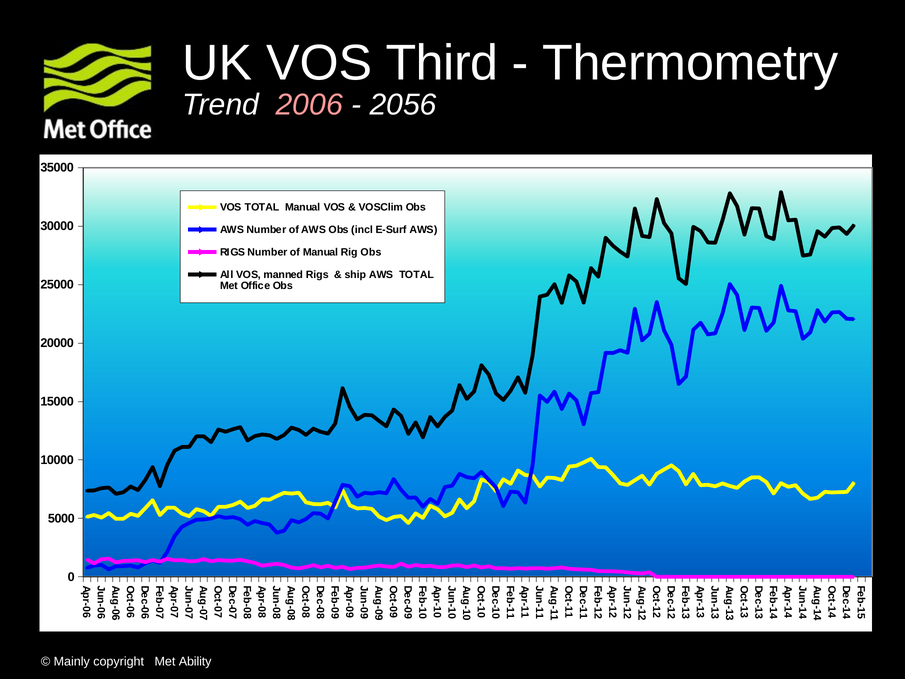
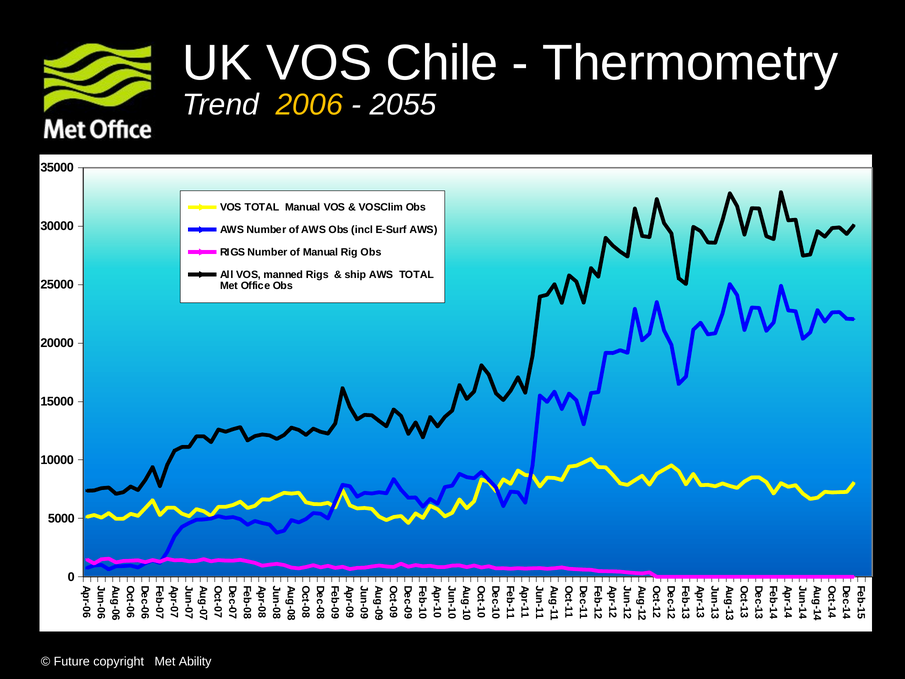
Third: Third -> Chile (442, 63)
2006 colour: pink -> yellow (309, 105)
2056: 2056 -> 2055 (403, 105)
Mainly: Mainly -> Future (72, 661)
